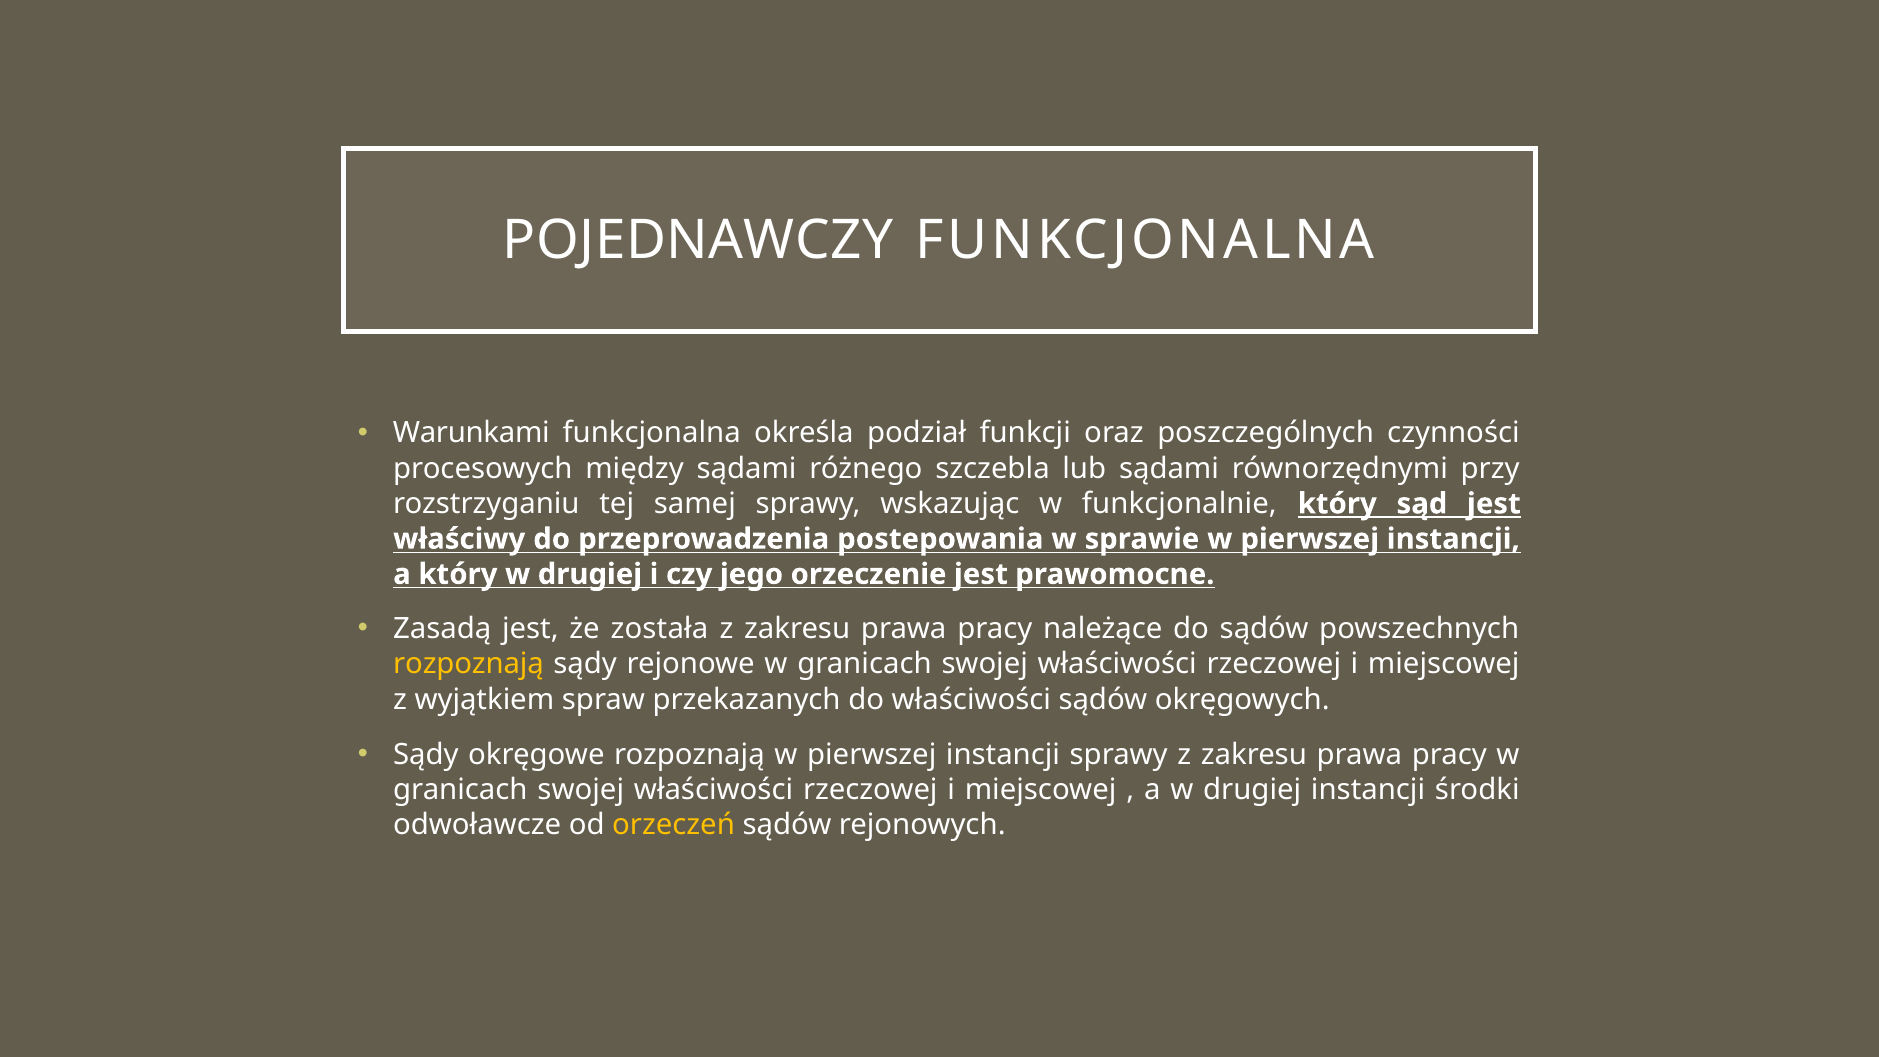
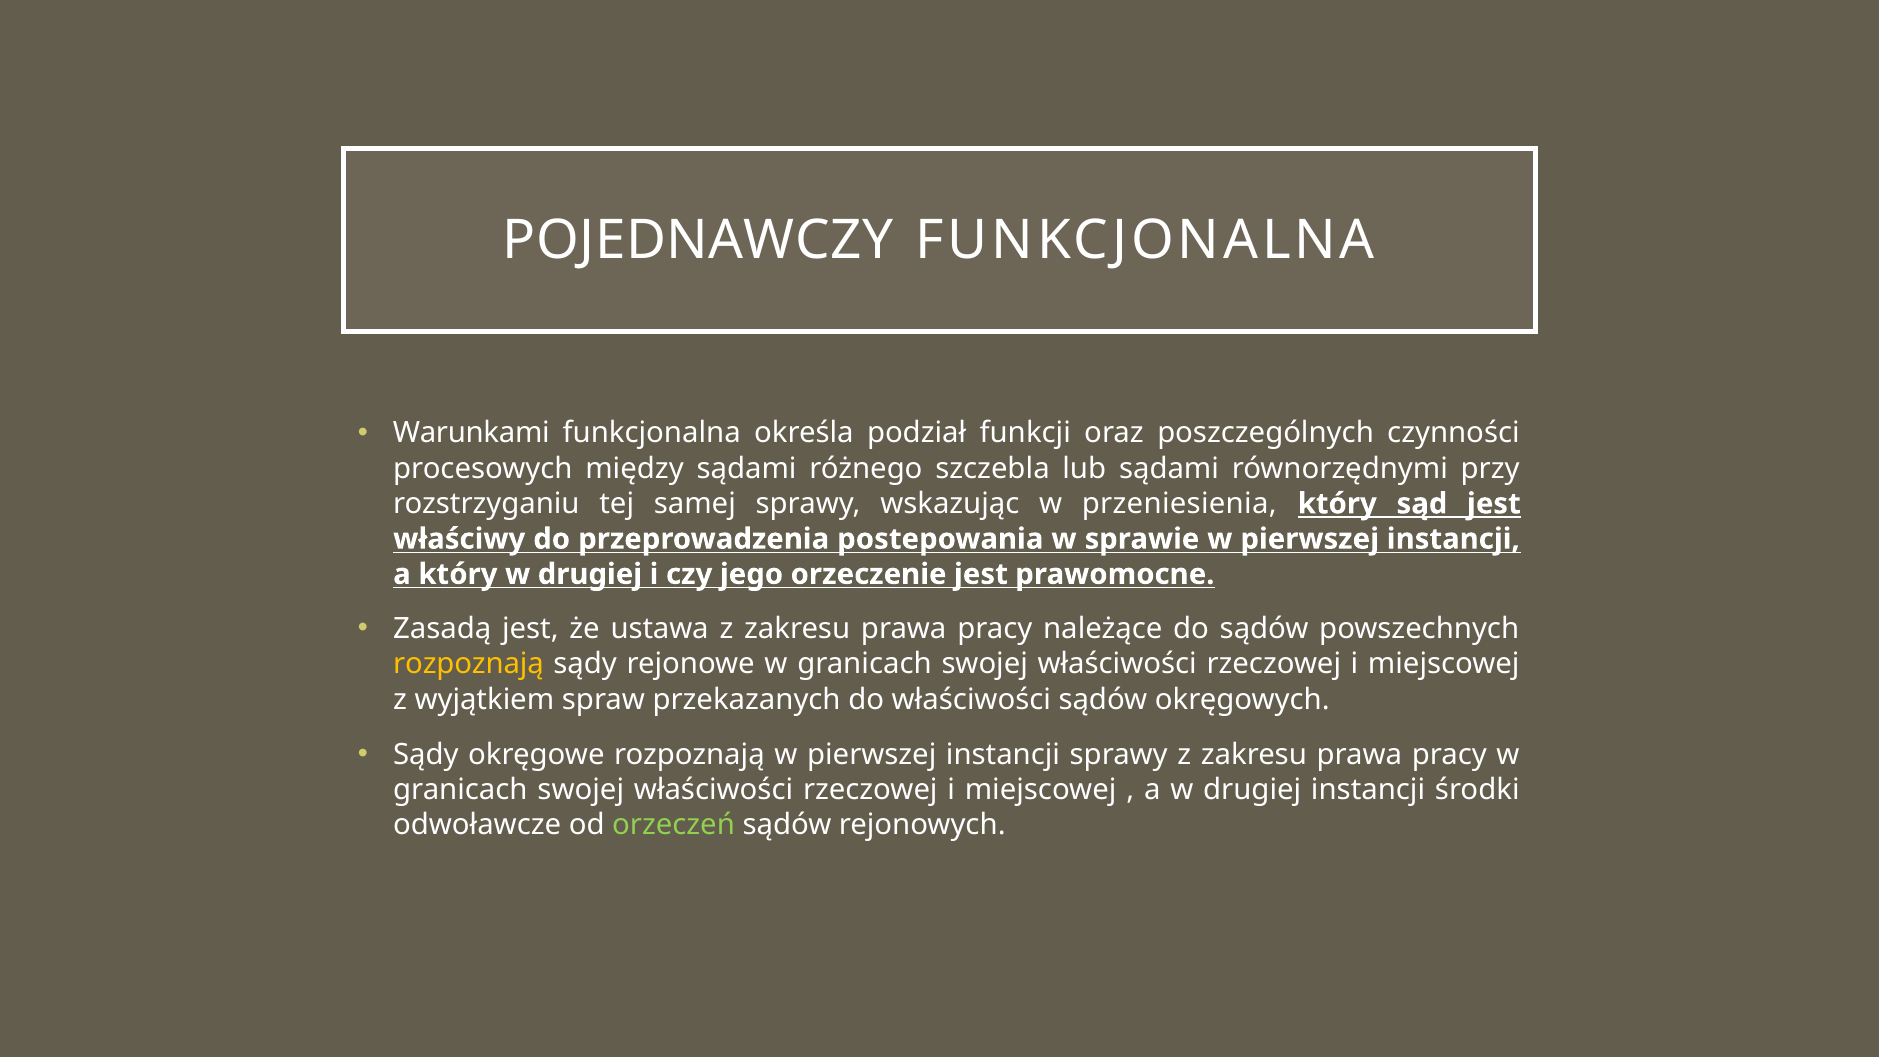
funkcjonalnie: funkcjonalnie -> przeniesienia (1179, 504)
została: została -> ustawa (660, 629)
orzeczeń colour: yellow -> light green (674, 825)
